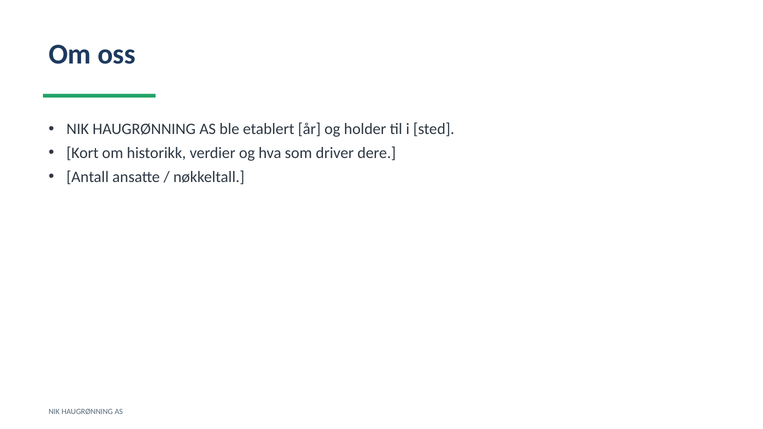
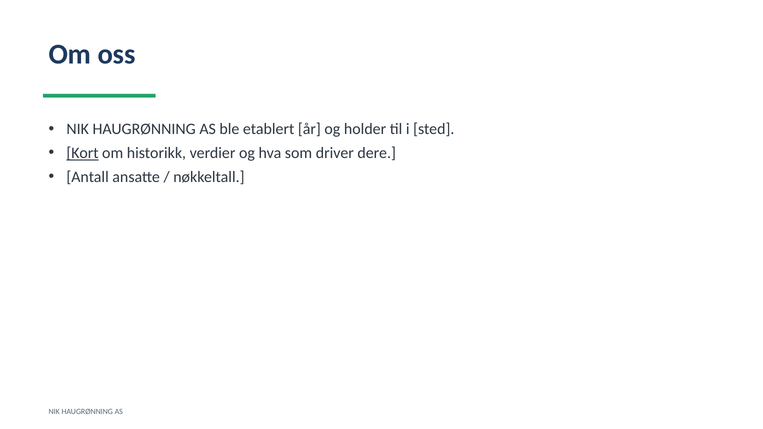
Kort underline: none -> present (83, 153)
